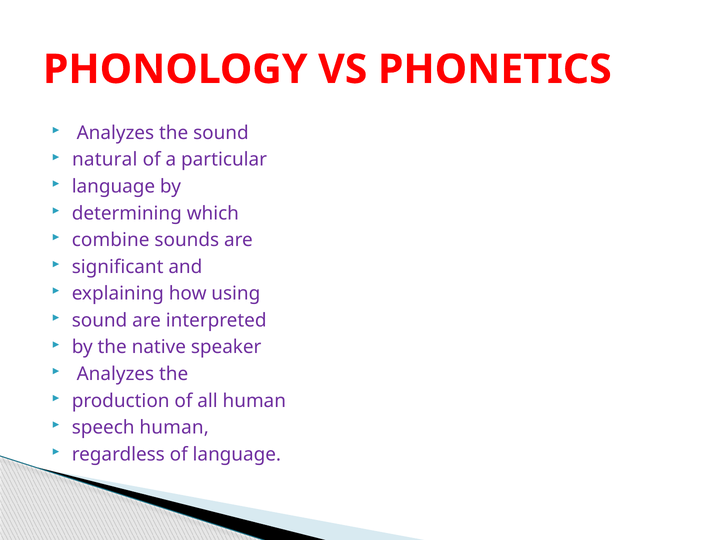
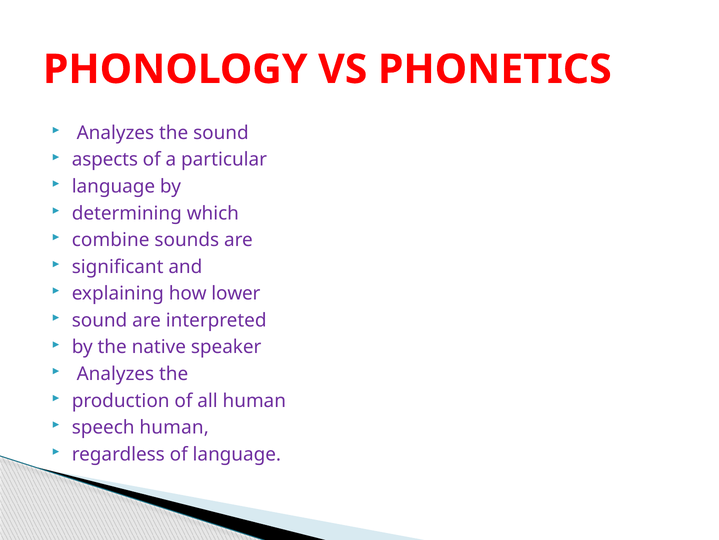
natural: natural -> aspects (105, 159)
using: using -> lower (236, 293)
